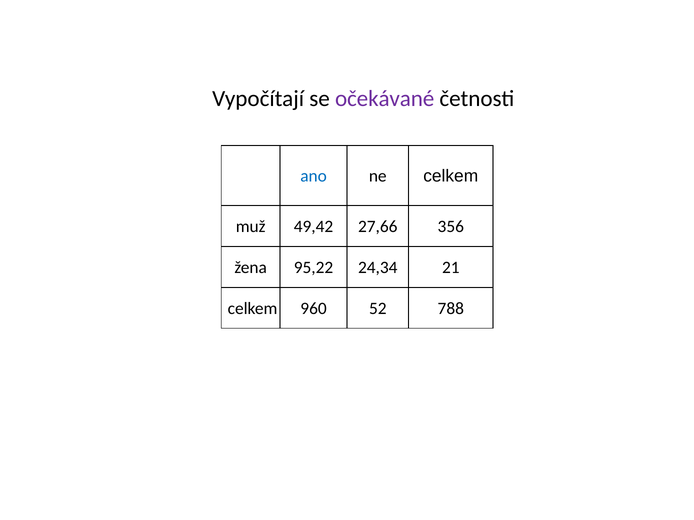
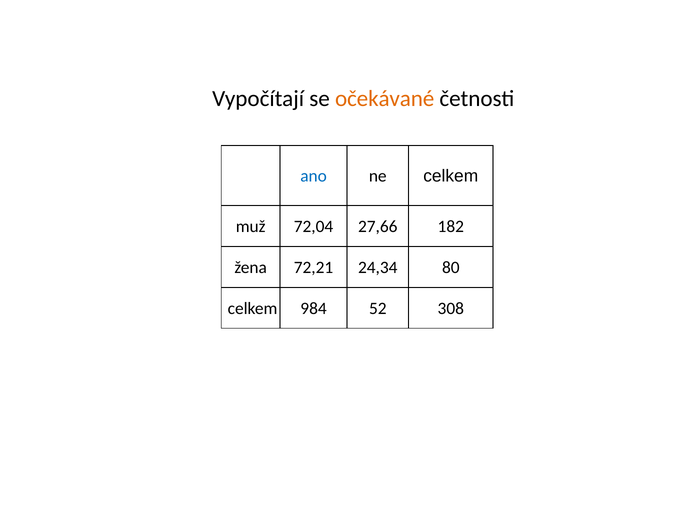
očekávané colour: purple -> orange (385, 99)
49,42: 49,42 -> 72,04 (314, 227)
356: 356 -> 182 (451, 227)
95,22: 95,22 -> 72,21 (314, 268)
21: 21 -> 80 (451, 268)
960: 960 -> 984 (314, 309)
788: 788 -> 308 (451, 309)
